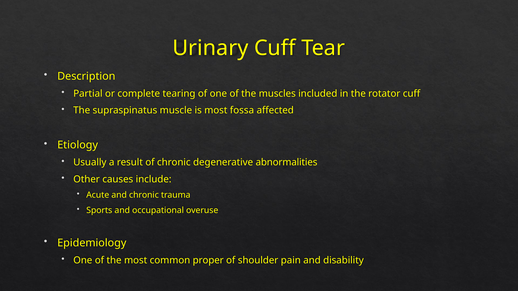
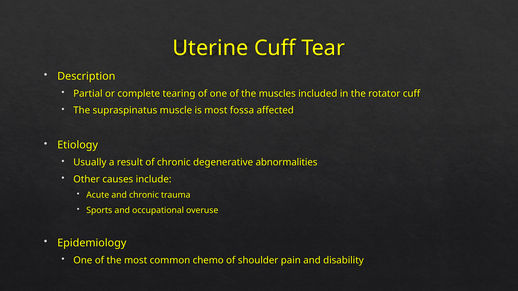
Urinary: Urinary -> Uterine (210, 48)
proper: proper -> chemo (208, 261)
